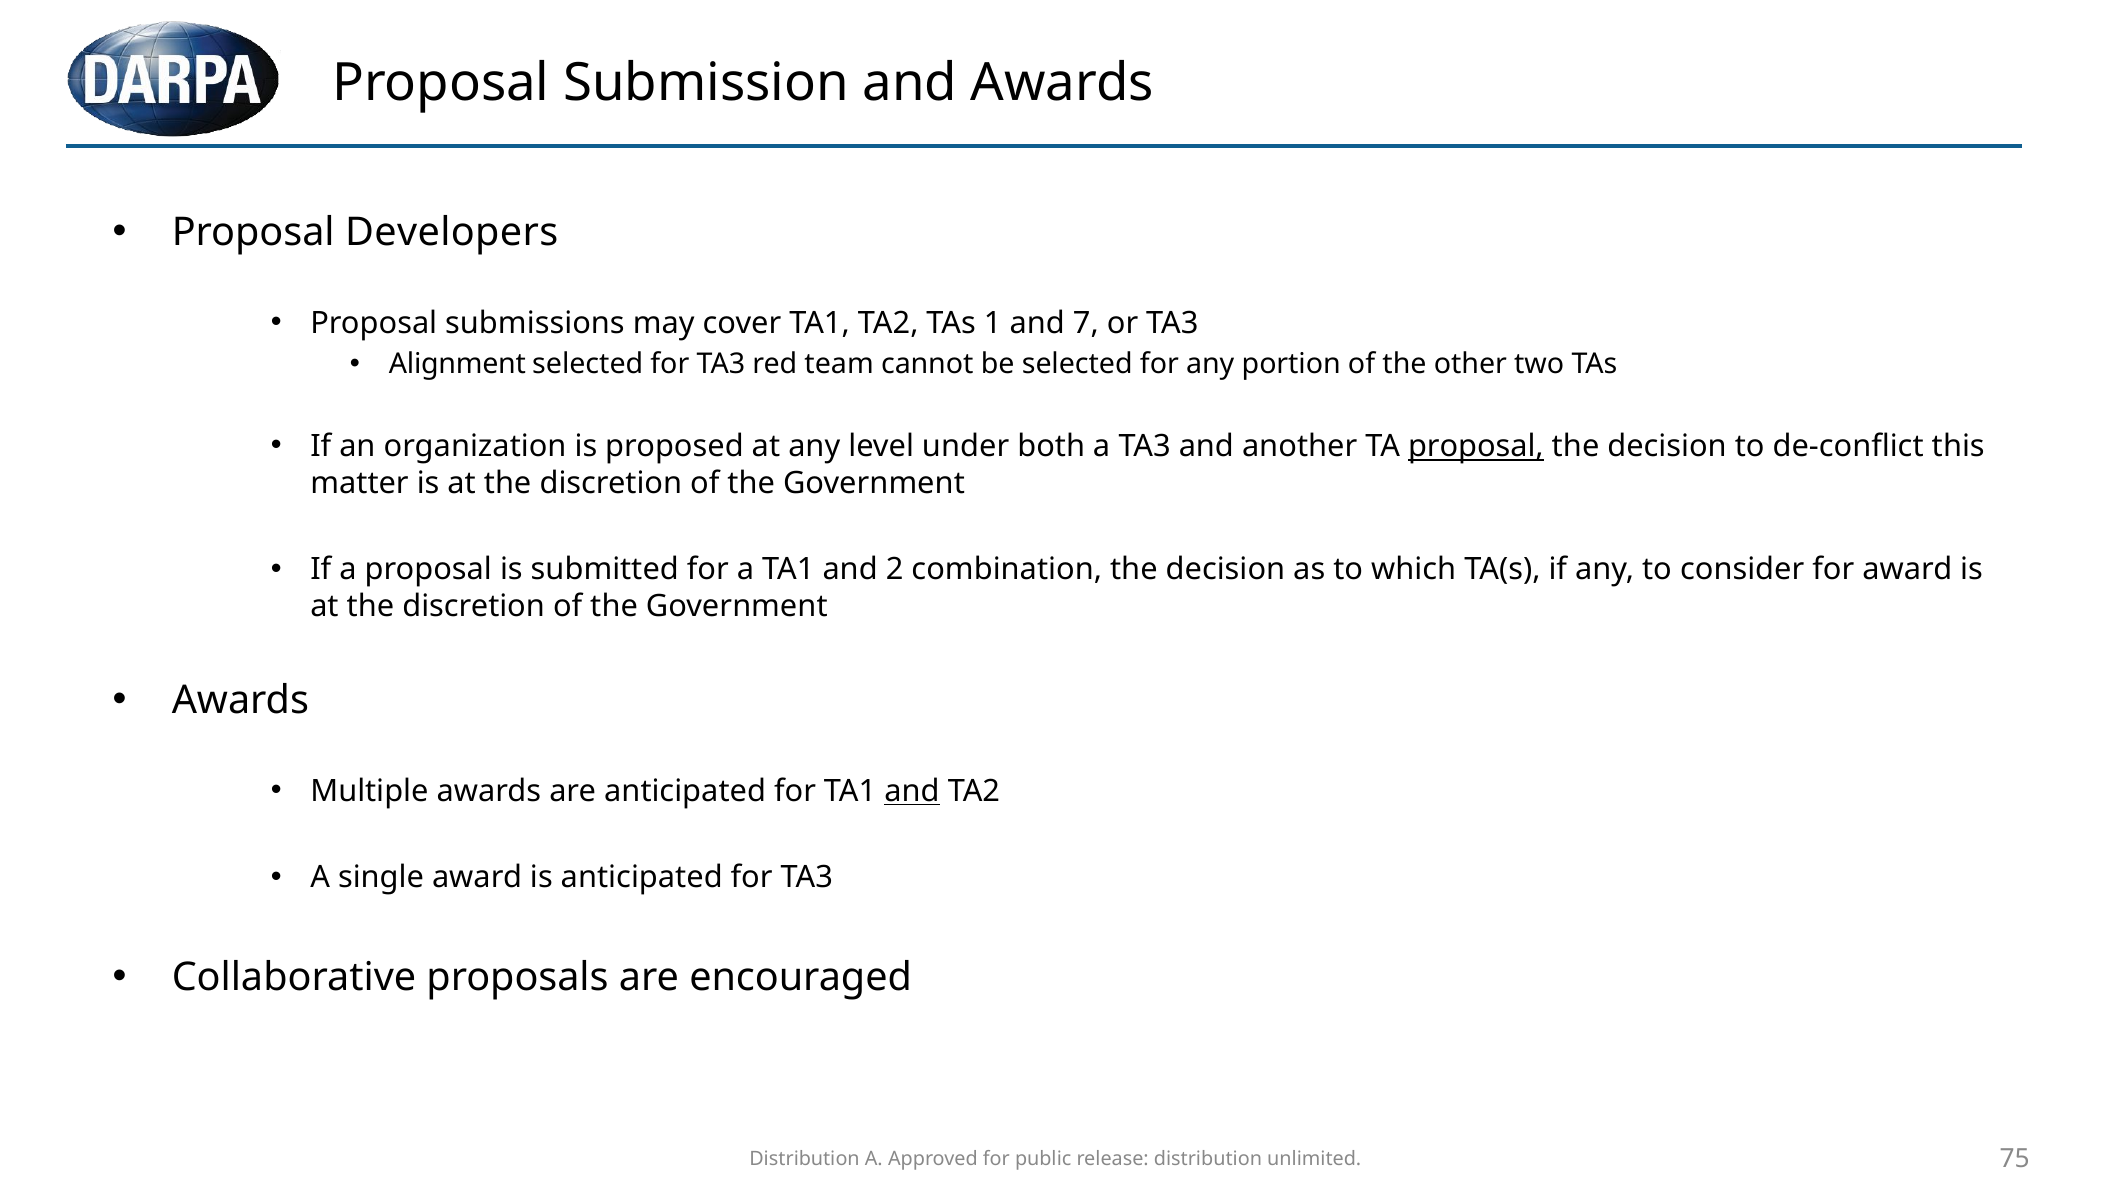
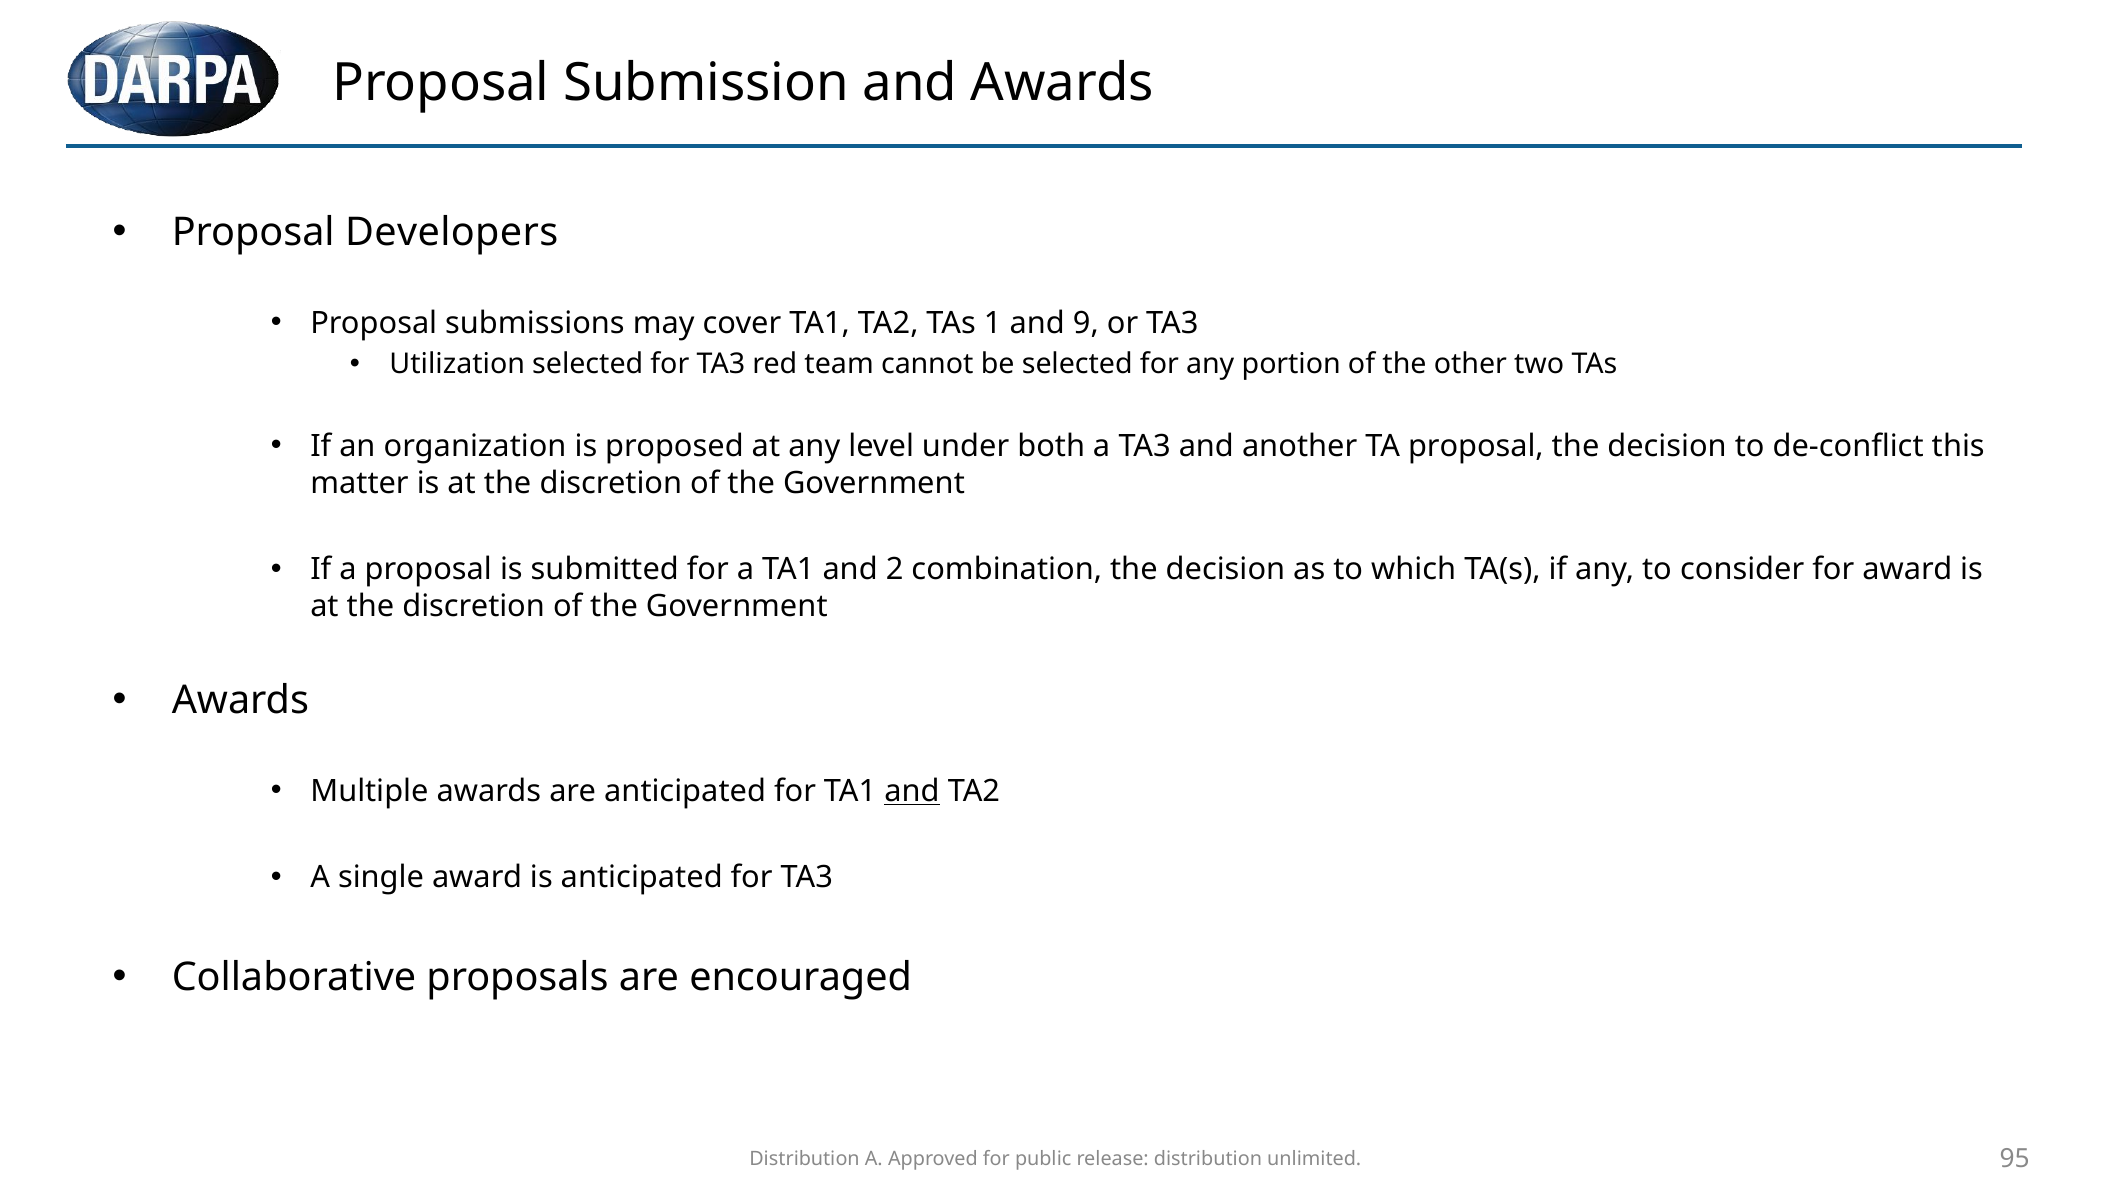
7: 7 -> 9 (1086, 323)
Alignment: Alignment -> Utilization (457, 364)
proposal underline: present -> none (1476, 446)
75: 75 -> 95 (2015, 1159)
